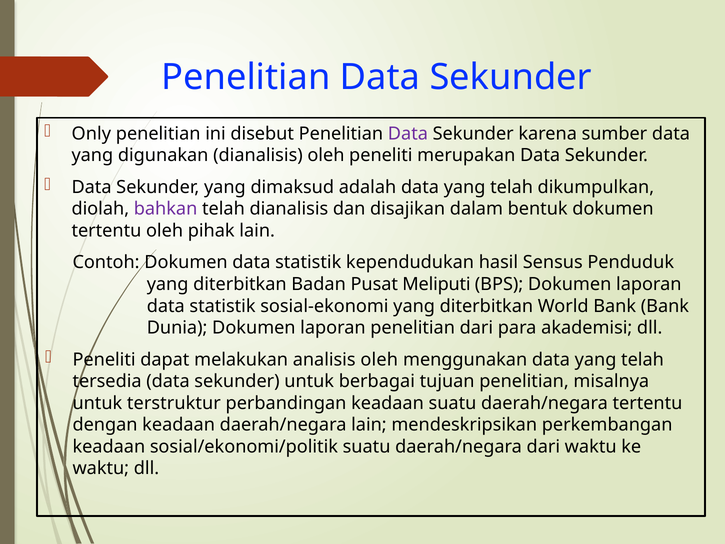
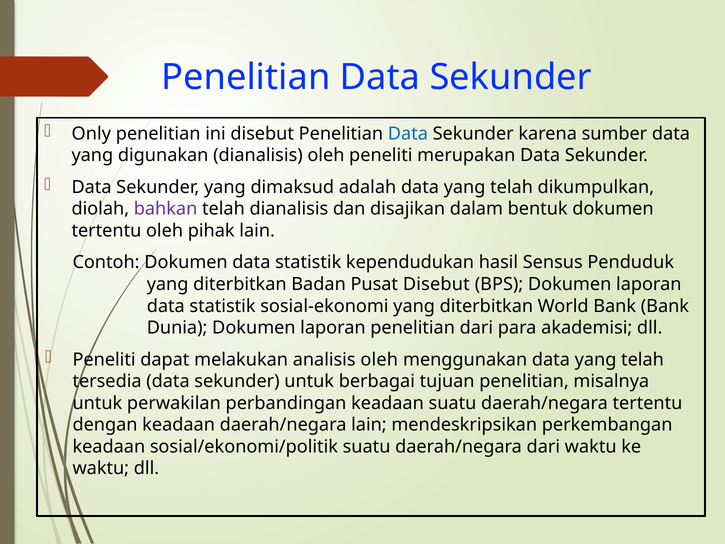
Data colour: purple -> blue (408, 133)
Pusat Meliputi: Meliputi -> Disebut (436, 284)
terstruktur: terstruktur -> perwakilan (174, 403)
